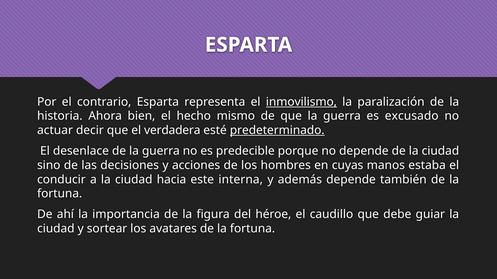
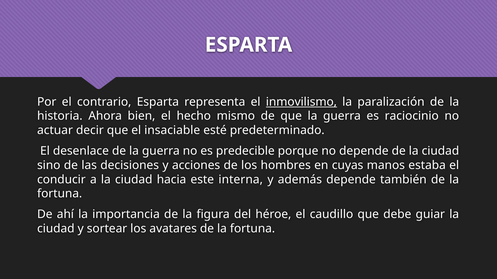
excusado: excusado -> raciocinio (412, 116)
verdadera: verdadera -> insaciable (172, 131)
predeterminado underline: present -> none (277, 131)
